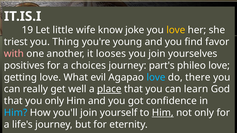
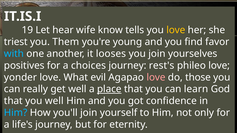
little: little -> hear (63, 30)
joke: joke -> tells (135, 30)
Thing: Thing -> Them (66, 42)
with colour: pink -> light blue (14, 54)
part's: part's -> rest's (162, 66)
getting: getting -> yonder (20, 77)
love colour: light blue -> pink (156, 77)
there: there -> those (198, 77)
you only: only -> well (54, 101)
Him underline: present -> none (163, 113)
